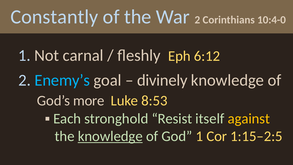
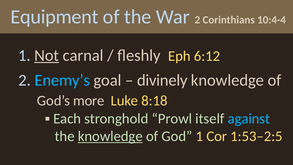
Constantly: Constantly -> Equipment (54, 17)
10:4-0: 10:4-0 -> 10:4-4 (272, 20)
Not underline: none -> present (47, 55)
8:53: 8:53 -> 8:18 (154, 101)
Resist: Resist -> Prowl (172, 119)
against colour: yellow -> light blue (249, 119)
1:15–2:5: 1:15–2:5 -> 1:53–2:5 (256, 136)
